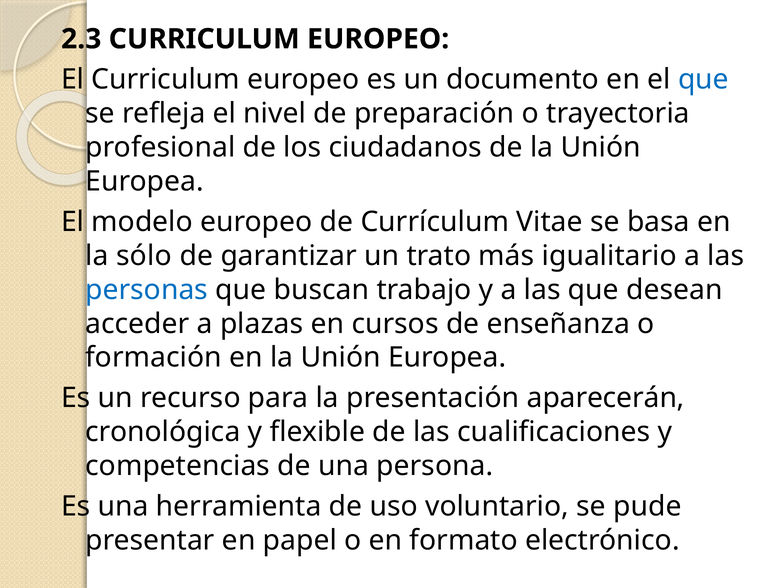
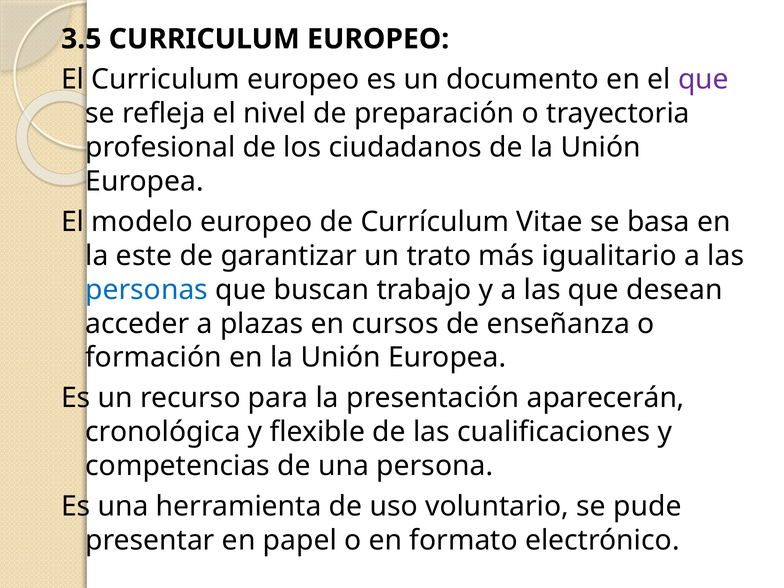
2.3: 2.3 -> 3.5 (81, 39)
que colour: blue -> purple (703, 79)
sólo: sólo -> este (144, 256)
